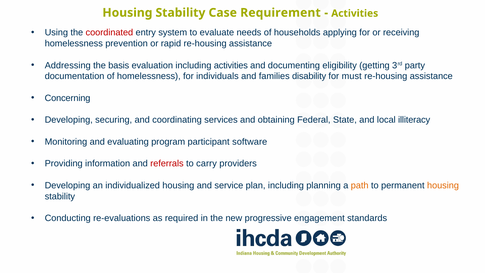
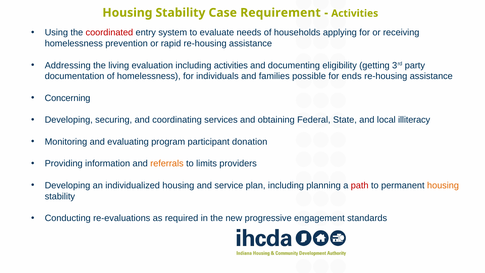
basis: basis -> living (119, 65)
disability: disability -> possible (309, 76)
must: must -> ends (352, 76)
software: software -> donation (250, 142)
referrals colour: red -> orange (167, 164)
carry: carry -> limits (207, 164)
path colour: orange -> red (360, 185)
